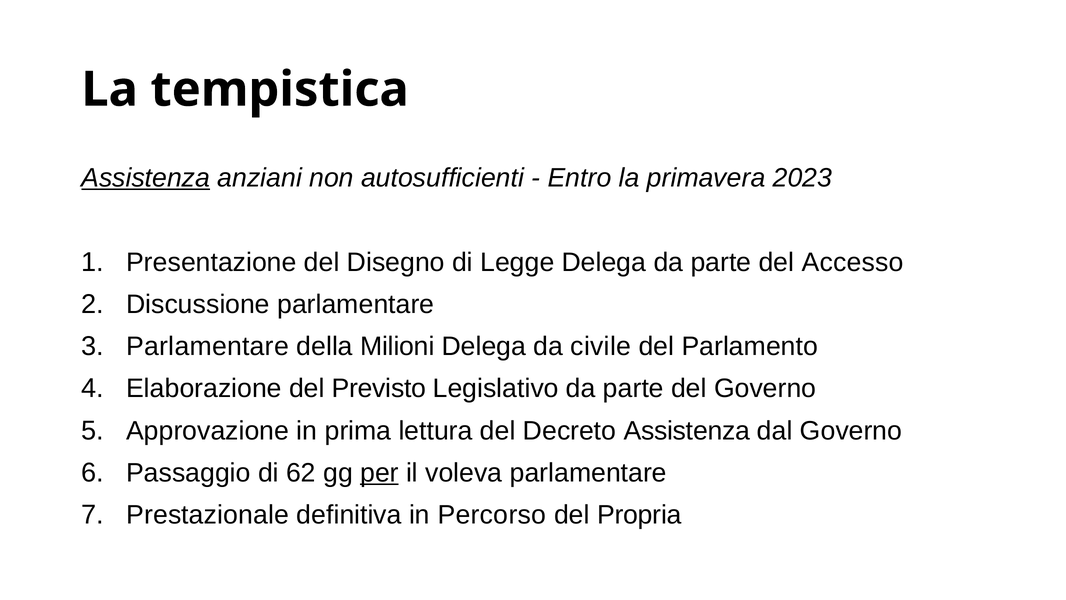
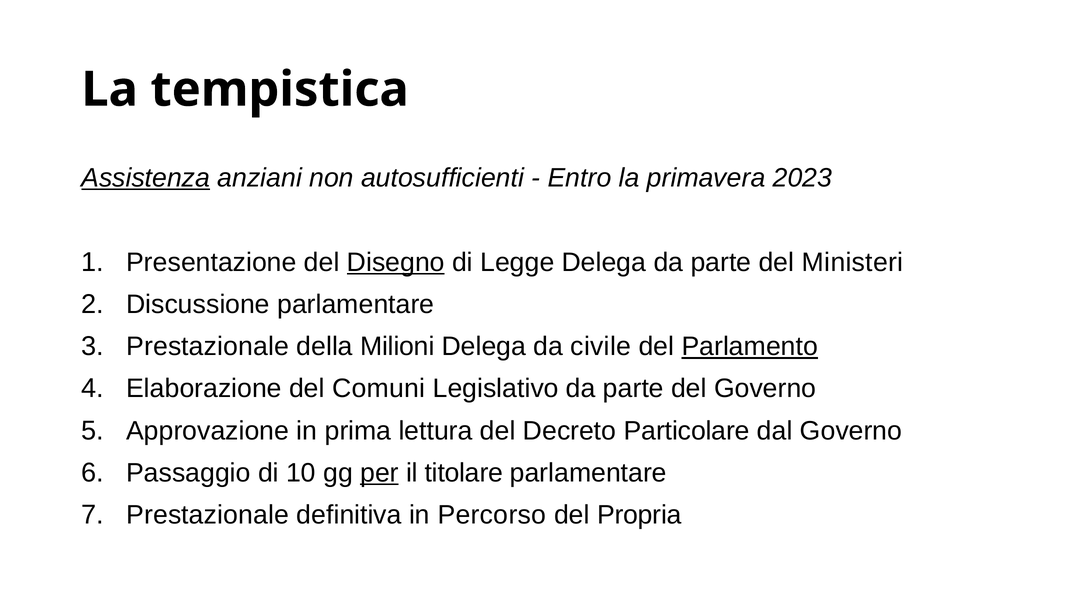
Disegno underline: none -> present (396, 262)
Accesso: Accesso -> Ministeri (853, 262)
Parlamentare: Parlamentare -> Prestazionale (208, 346)
Parlamento underline: none -> present (750, 346)
Previsto: Previsto -> Comuni (379, 388)
Decreto Assistenza: Assistenza -> Particolare (687, 431)
62: 62 -> 10 (301, 473)
voleva: voleva -> titolare (464, 473)
